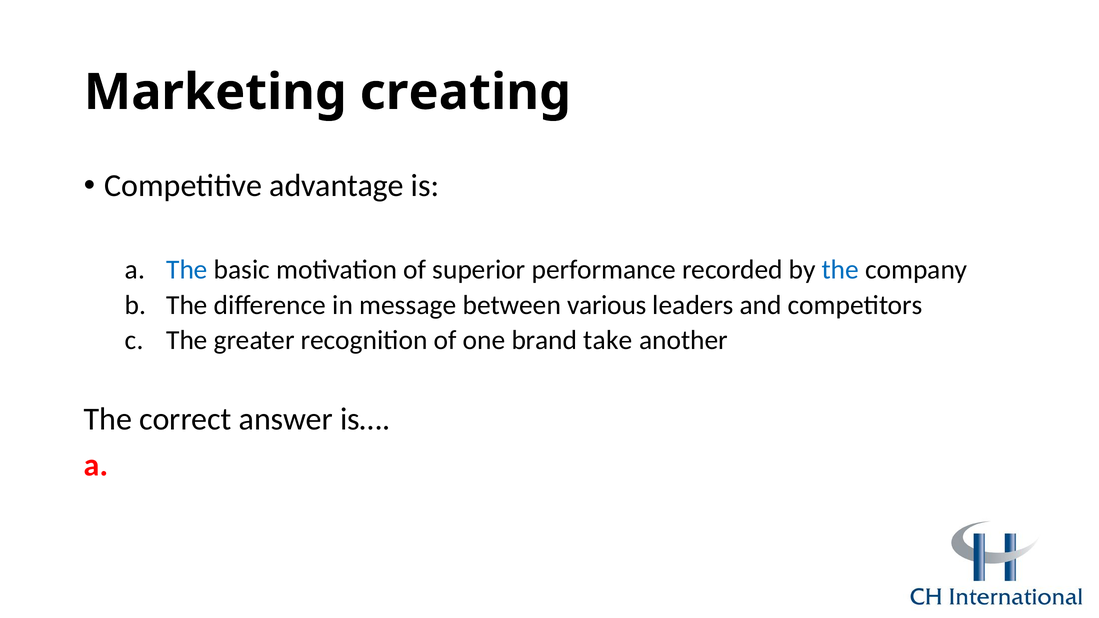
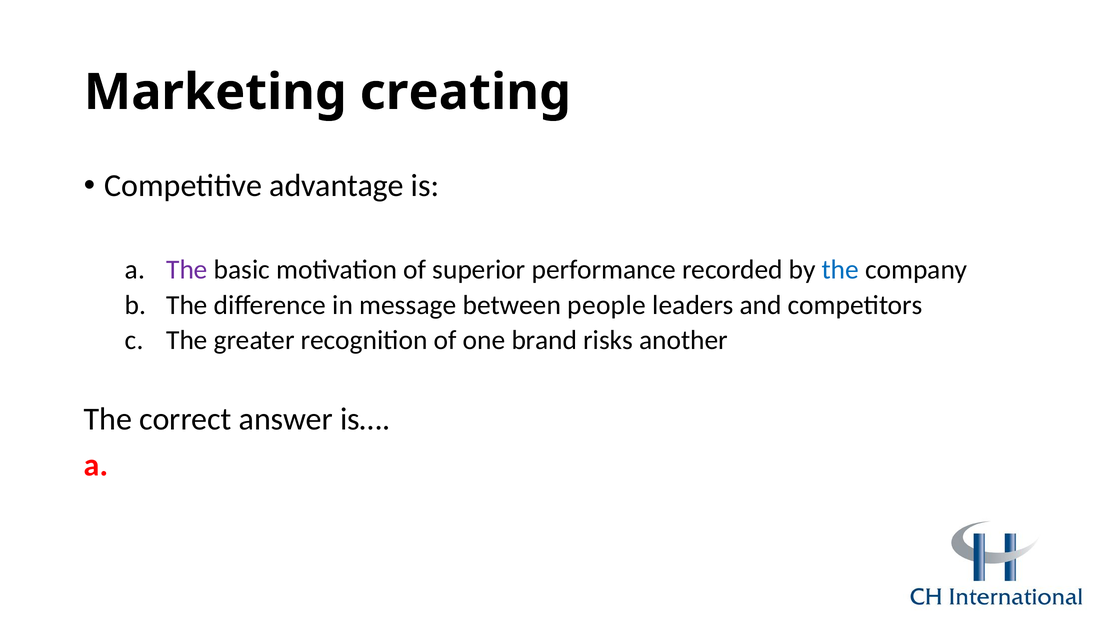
The colour: blue -> purple (187, 270)
various: various -> people (607, 305)
take: take -> risks (608, 341)
